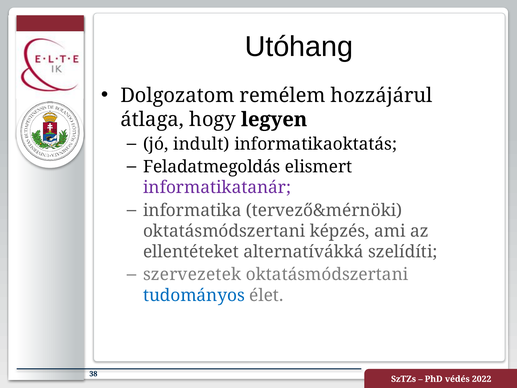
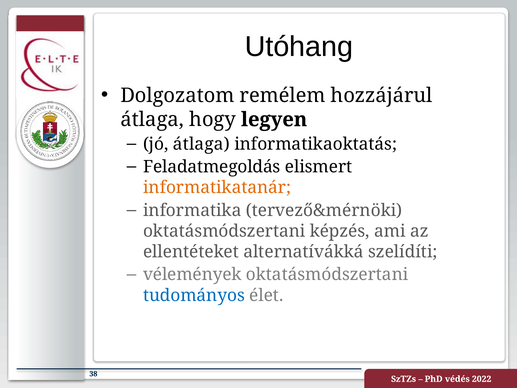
jó indult: indult -> átlaga (201, 144)
informatikatanár colour: purple -> orange (217, 187)
szervezetek: szervezetek -> vélemények (192, 274)
